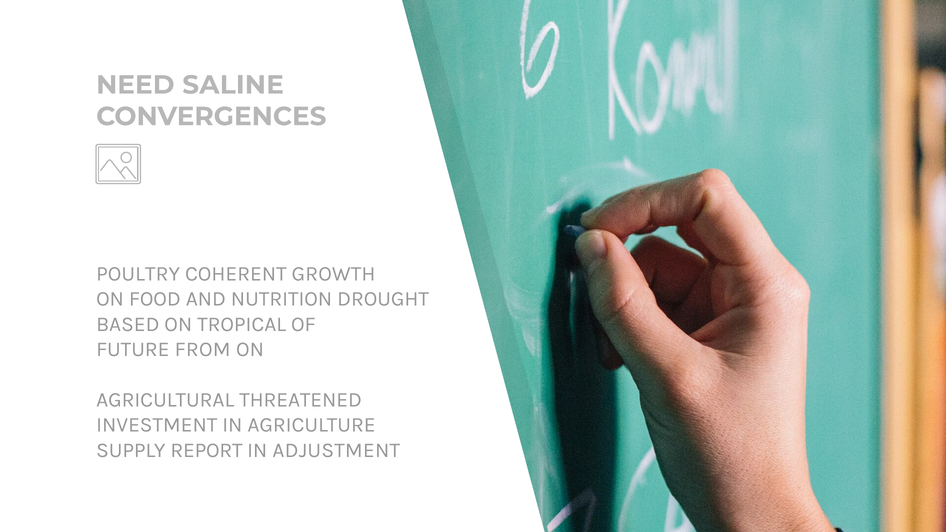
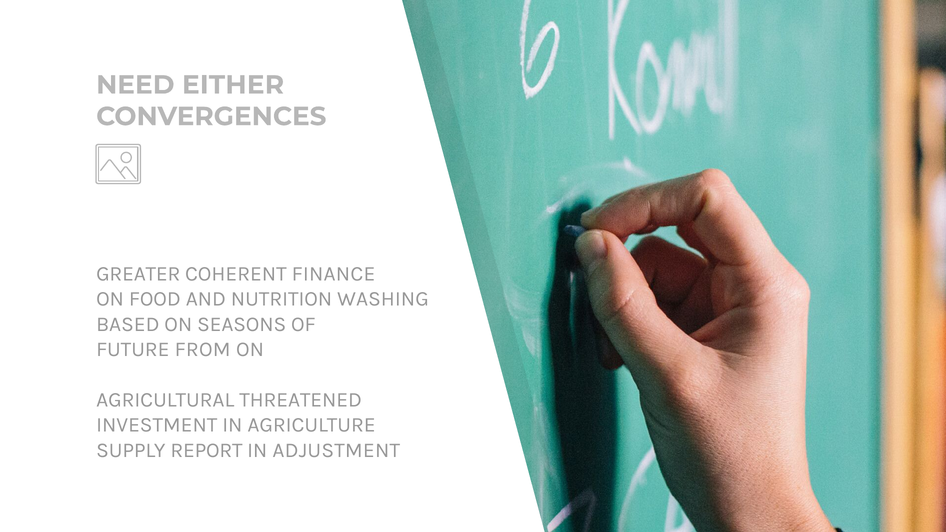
SALINE: SALINE -> EITHER (233, 85)
POULTRY: POULTRY -> GREATER (138, 274)
GROWTH: GROWTH -> FINANCE (334, 274)
DROUGHT: DROUGHT -> WASHING (383, 299)
TROPICAL: TROPICAL -> SEASONS (242, 324)
